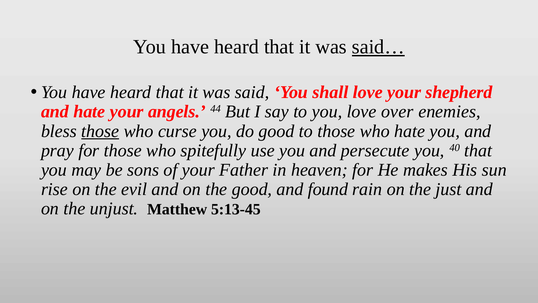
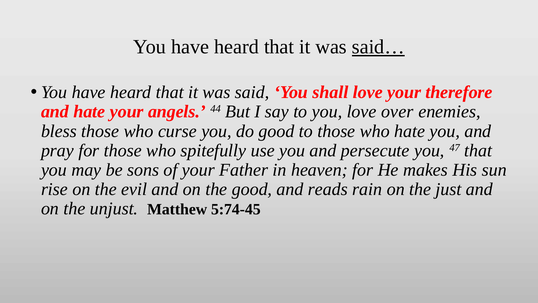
shepherd: shepherd -> therefore (459, 92)
those underline: present -> none (100, 131)
40: 40 -> 47 (455, 147)
found: found -> reads (328, 189)
5:13-45: 5:13-45 -> 5:74-45 (236, 209)
